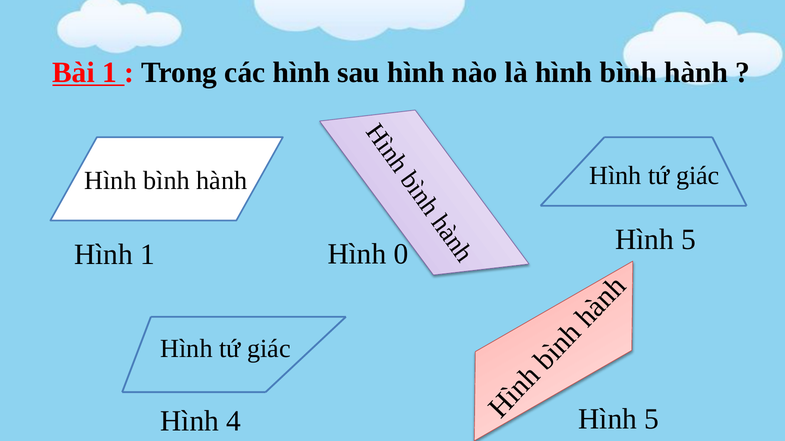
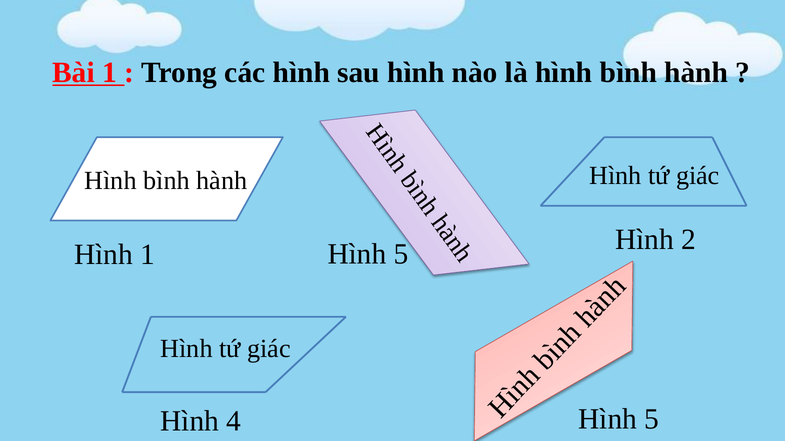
0: 0 -> 5 (401, 254)
1 Hình 5: 5 -> 2 (689, 240)
